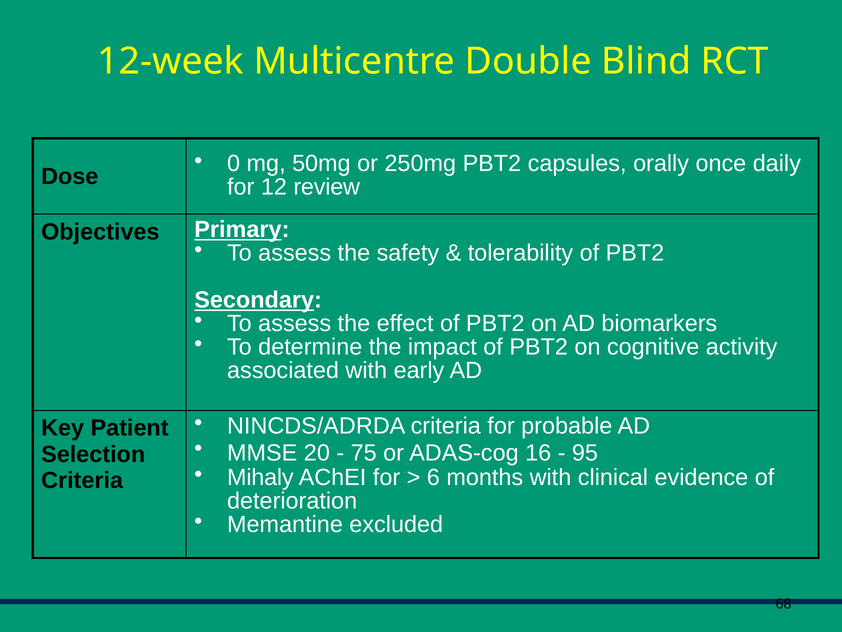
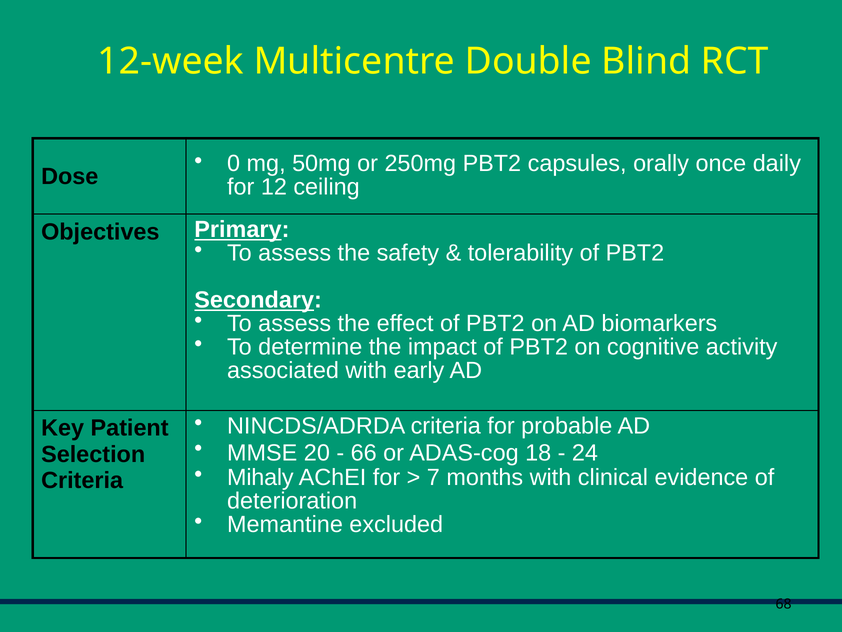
review: review -> ceiling (327, 187)
75: 75 -> 66 (364, 453)
16: 16 -> 18 (538, 453)
95: 95 -> 24 (585, 453)
6: 6 -> 7 (433, 477)
